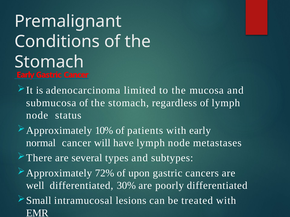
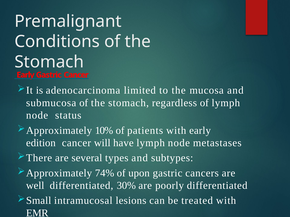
normal: normal -> edition (41, 143)
72%: 72% -> 74% (105, 173)
